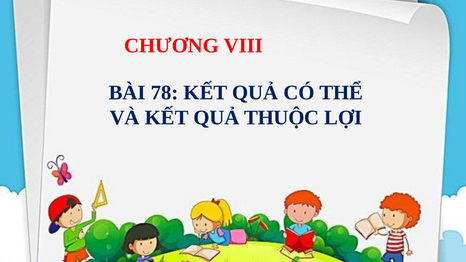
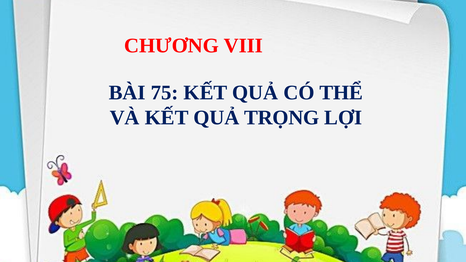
78: 78 -> 75 (165, 93)
THUỘC: THUỘC -> TRỌNG (282, 118)
